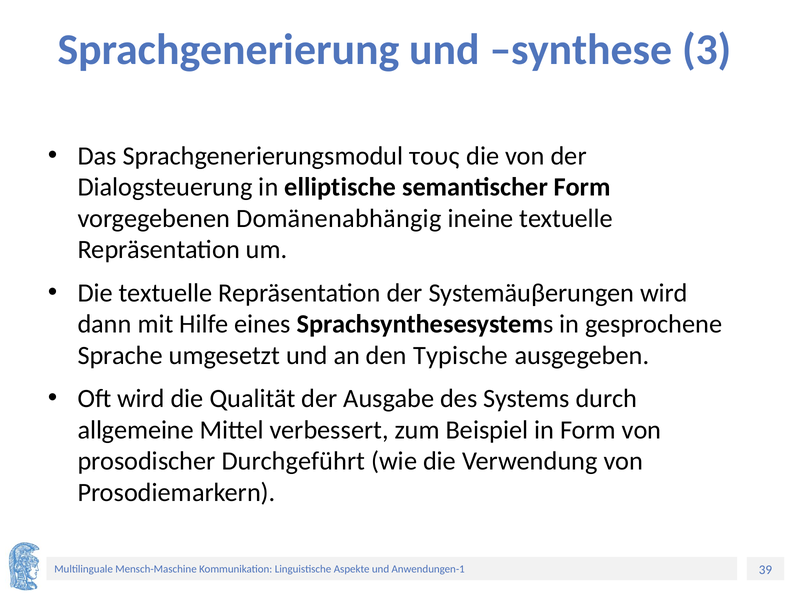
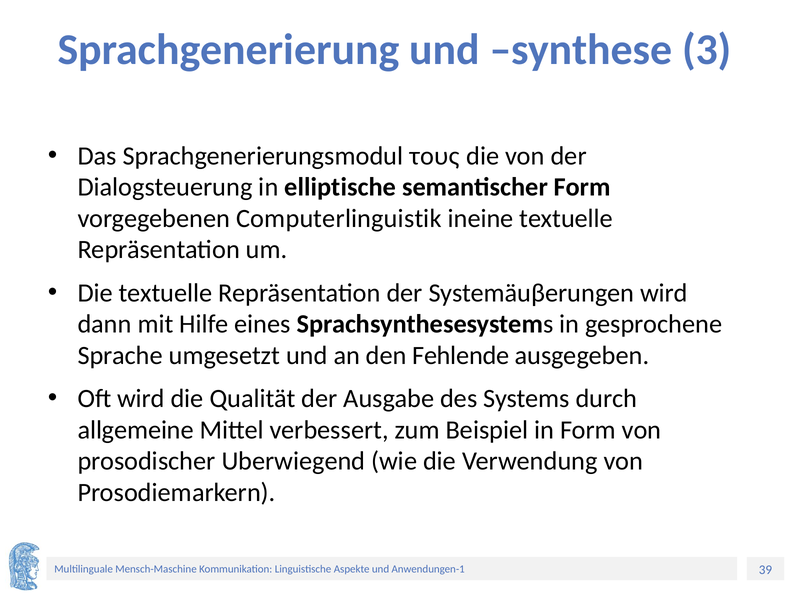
Domänenabhängig: Domänenabhängig -> Computerlinguistik (339, 218)
Typische: Typische -> Fehlende (461, 355)
Durchgeführt: Durchgeführt -> Uberwiegend (293, 461)
